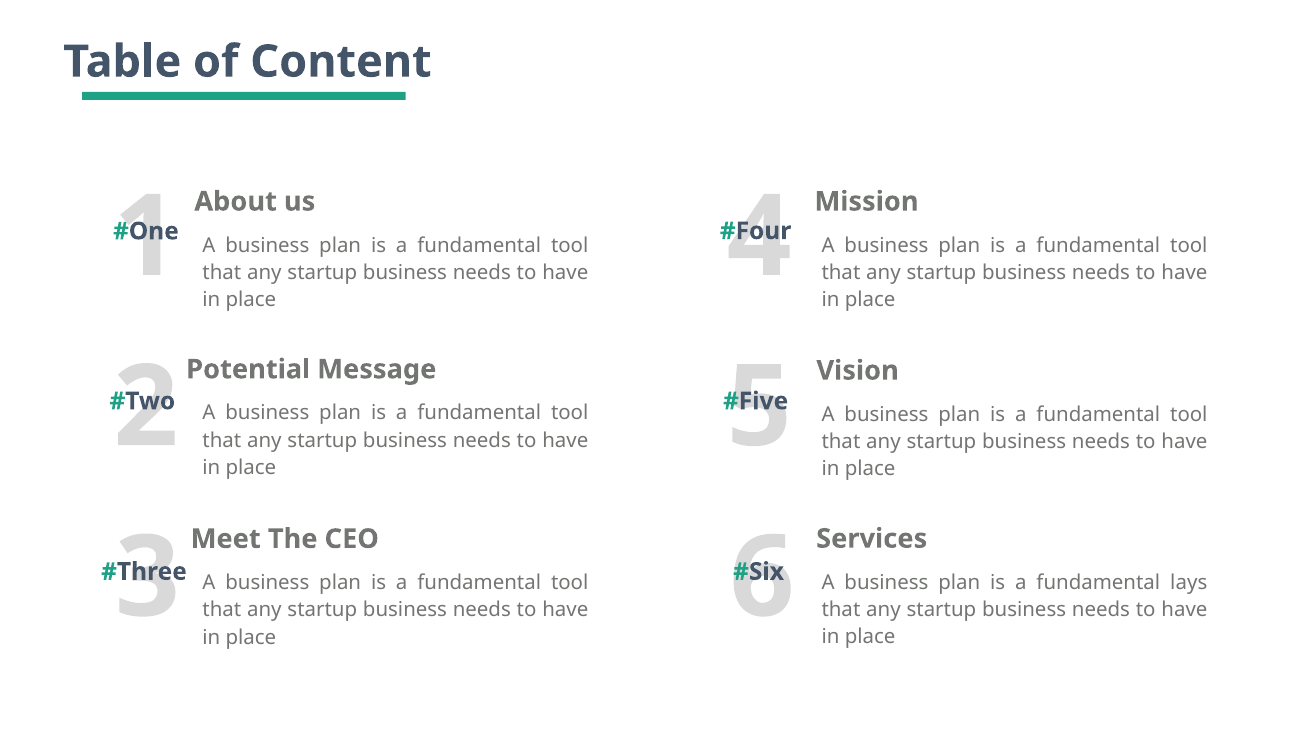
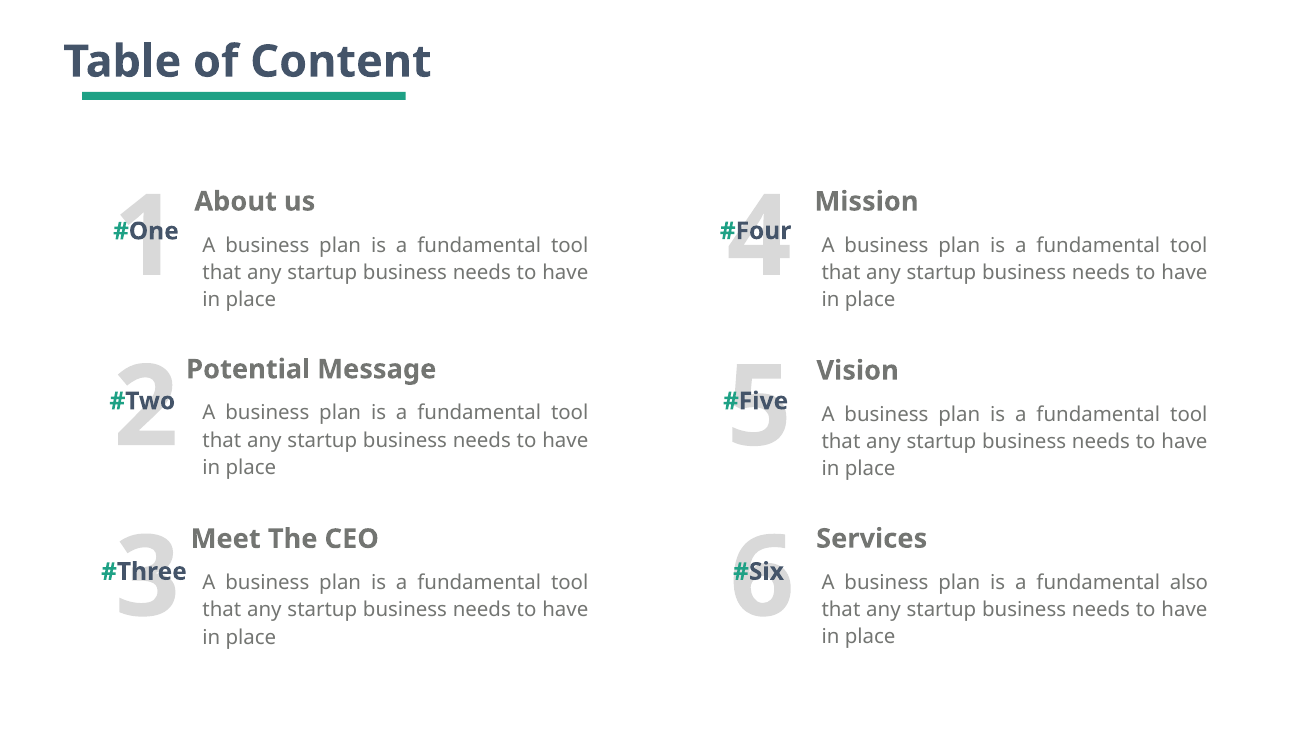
lays: lays -> also (1189, 582)
